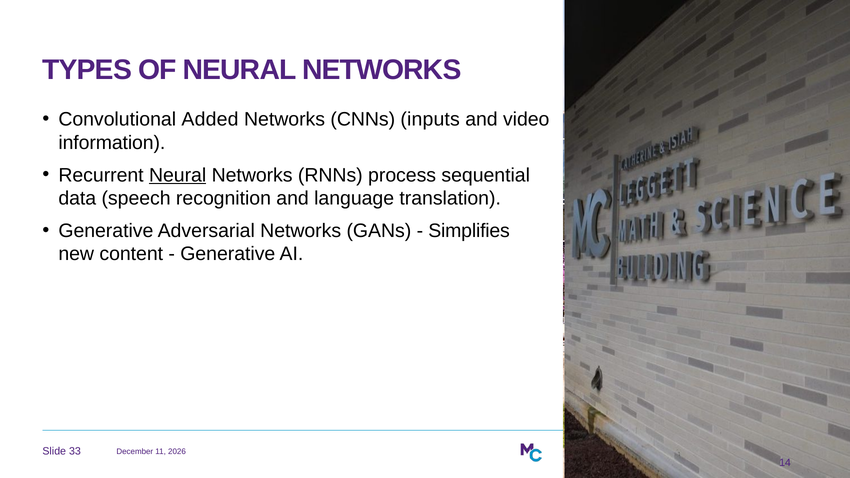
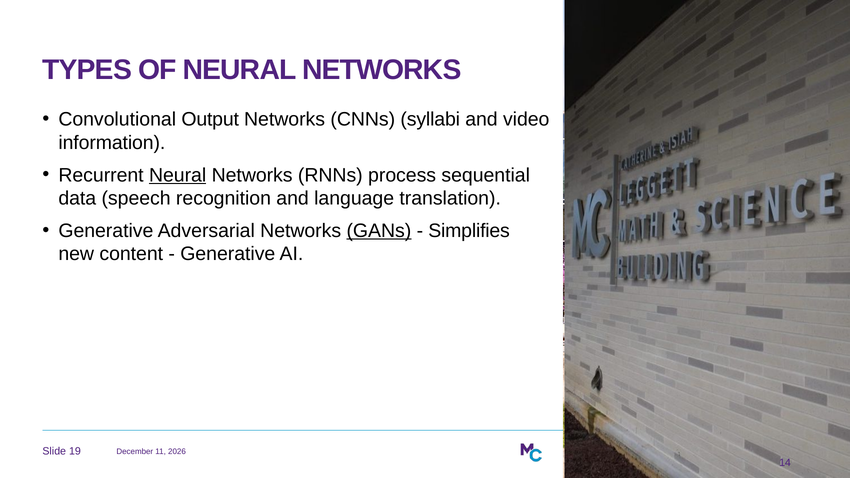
Added: Added -> Output (210, 120)
inputs: inputs -> syllabi (430, 120)
GANs underline: none -> present (379, 231)
33: 33 -> 19 (75, 452)
